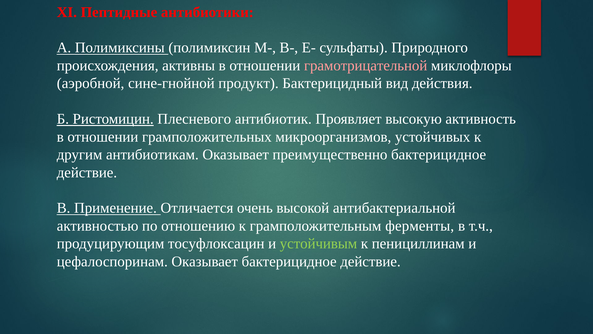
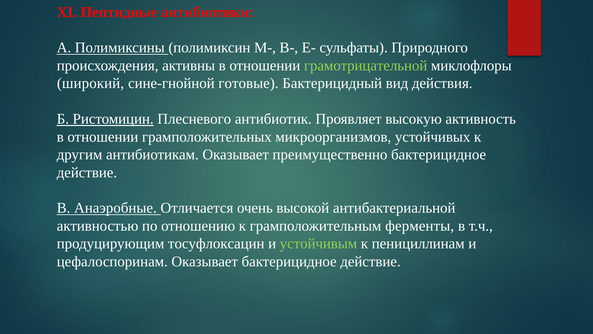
грамотрицательной colour: pink -> light green (366, 65)
аэробной: аэробной -> широкий (91, 83)
продукт: продукт -> готовые (248, 83)
Применение: Применение -> Анаэробные (115, 208)
